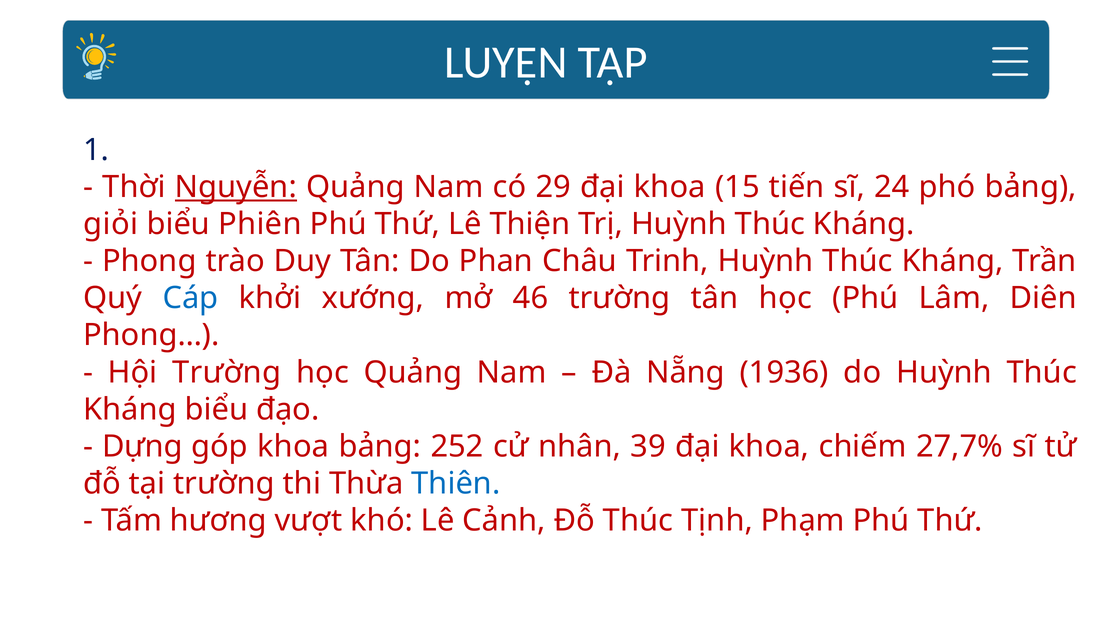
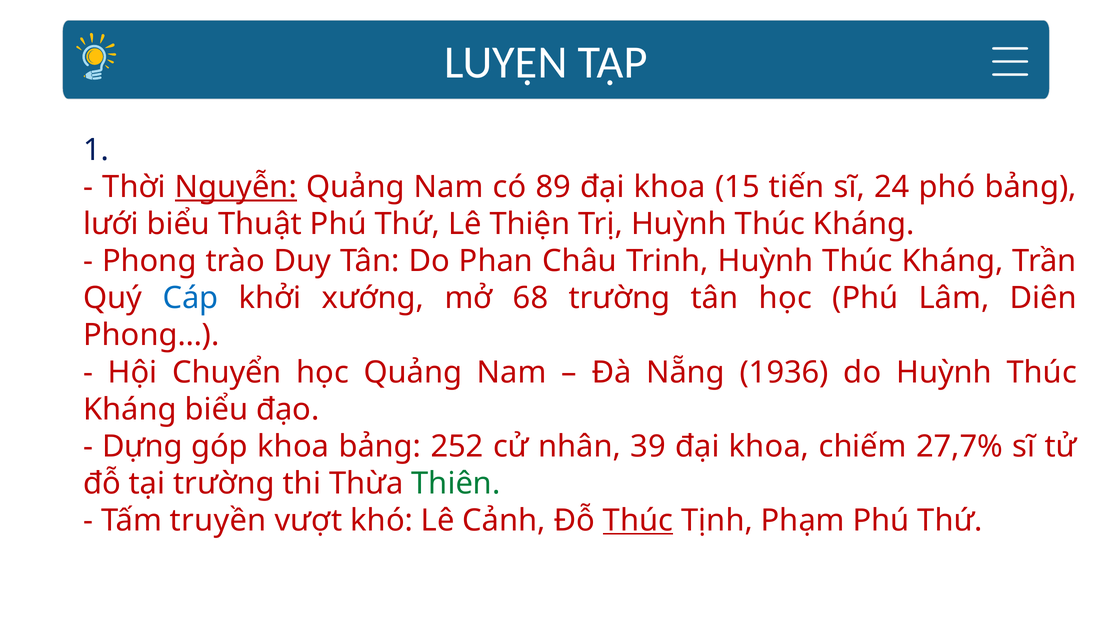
29: 29 -> 89 (553, 187)
giỏi: giỏi -> lưới (111, 224)
Phiên: Phiên -> Thuật (260, 224)
46: 46 -> 68 (531, 298)
Hội Trường: Trường -> Chuyển (227, 373)
Thiên colour: blue -> green (456, 484)
hương: hương -> truyền (218, 521)
Thúc underline: none -> present (638, 521)
